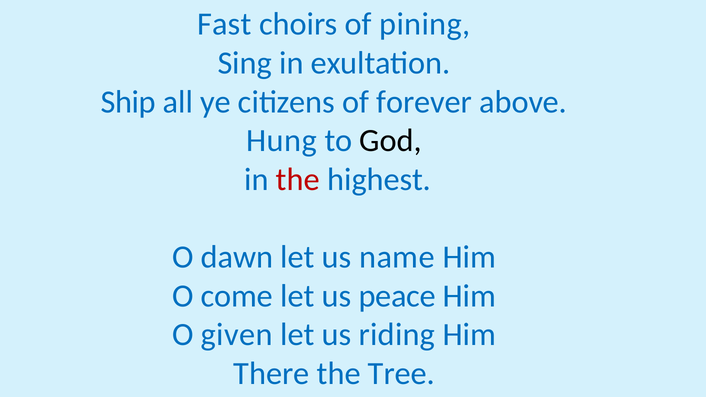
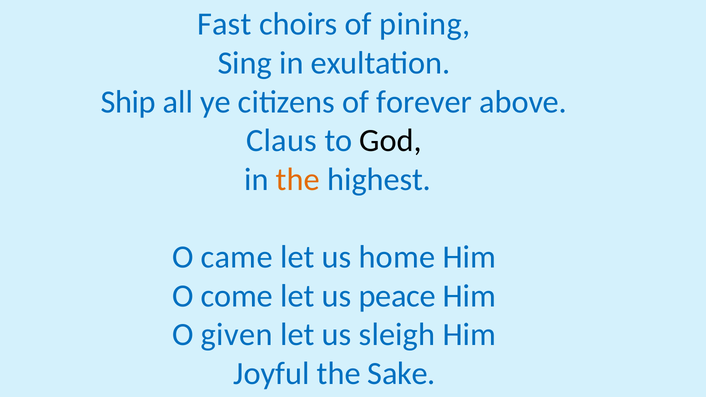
Hung: Hung -> Claus (282, 141)
the colour: red -> orange (298, 180)
dawn: dawn -> came (237, 257)
name: name -> home (397, 257)
riding: riding -> sleigh (397, 335)
There: There -> Joyful (272, 374)
Tree: Tree -> Sake (401, 374)
